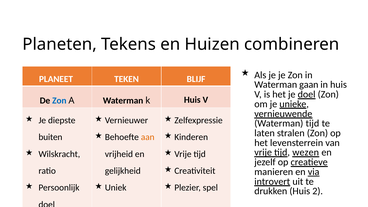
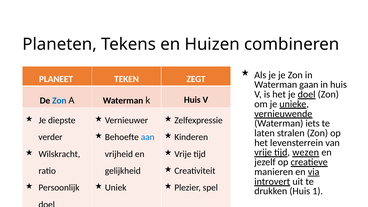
BLIJF: BLIJF -> ZEGT (196, 79)
Waterman tijd: tijd -> iets (313, 123)
aan colour: orange -> blue (148, 137)
buiten: buiten -> verder (50, 137)
2: 2 -> 1 (318, 191)
